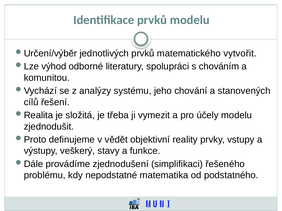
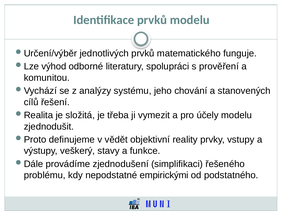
vytvořit: vytvořit -> funguje (240, 53)
chováním: chováním -> prověření (219, 67)
matematika: matematika -> empirickými (164, 176)
